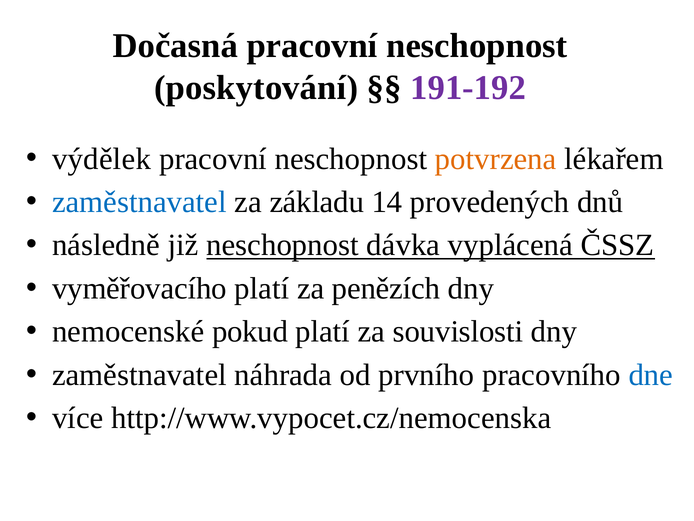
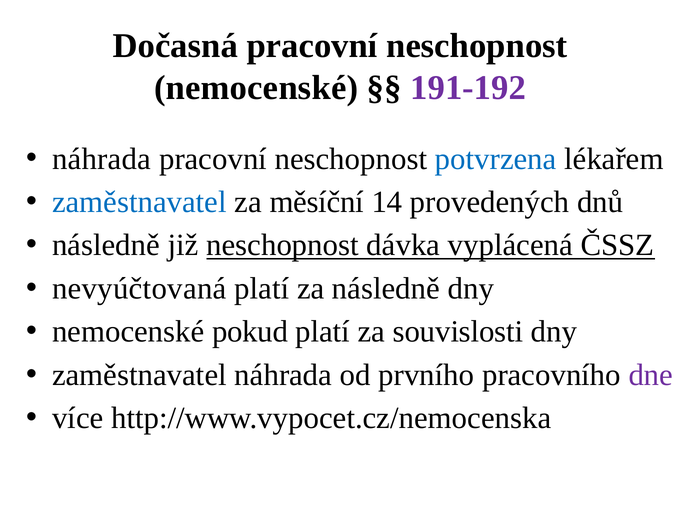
poskytování: poskytování -> nemocenské (256, 87)
výdělek: výdělek -> náhrada (102, 159)
potvrzena colour: orange -> blue (496, 159)
základu: základu -> měsíční (317, 202)
vyměřovacího: vyměřovacího -> nevyúčtovaná (139, 288)
za penězích: penězích -> následně (386, 288)
dne colour: blue -> purple (651, 375)
